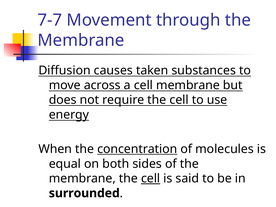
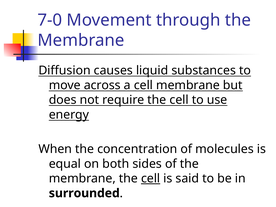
7-7: 7-7 -> 7-0 (50, 20)
taken: taken -> liquid (152, 71)
concentration underline: present -> none (137, 149)
